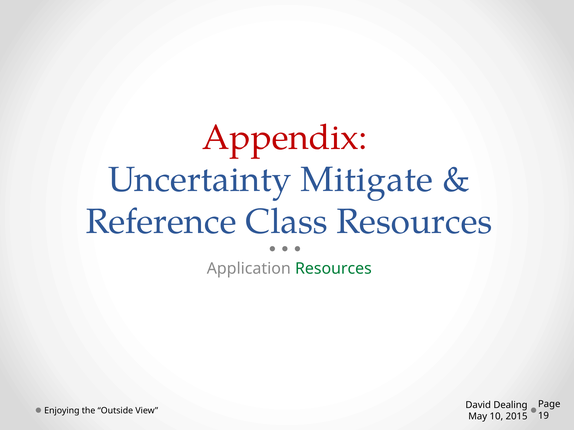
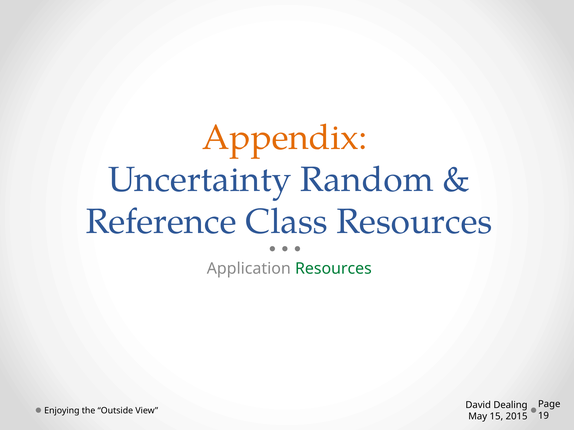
Appendix colour: red -> orange (285, 138)
Mitigate: Mitigate -> Random (367, 180)
10: 10 -> 15 (496, 417)
